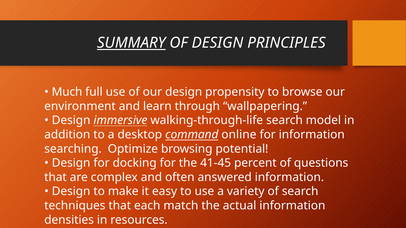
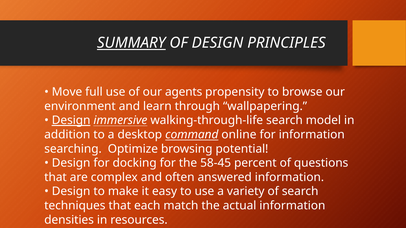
Much: Much -> Move (67, 92)
our design: design -> agents (184, 92)
Design underline: none -> present (71, 121)
41-45: 41-45 -> 58-45 (216, 163)
